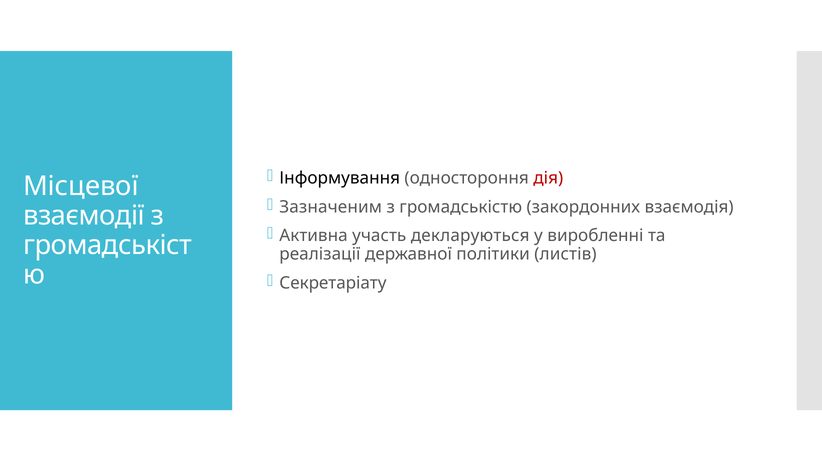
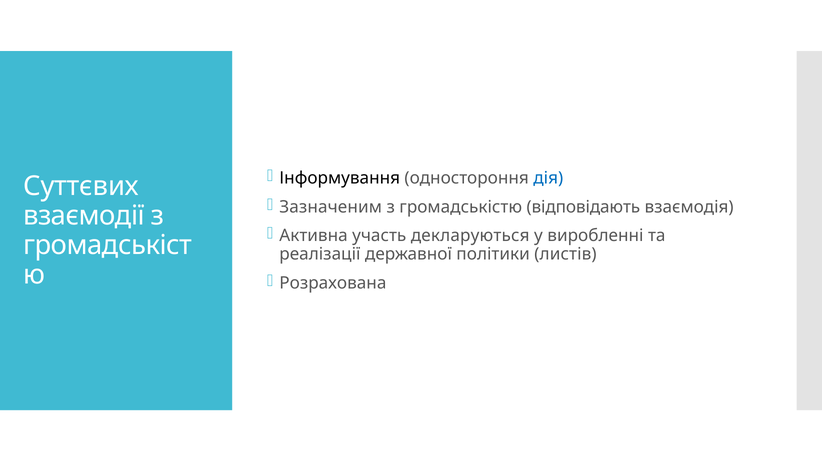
дія colour: red -> blue (548, 178)
Місцевої: Місцевої -> Суттєвих (81, 186)
закордонних: закордонних -> відповідають (583, 207)
Секретаріату: Секретаріату -> Розрахована (333, 283)
